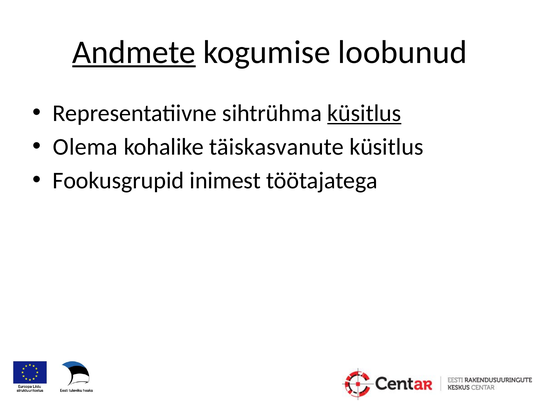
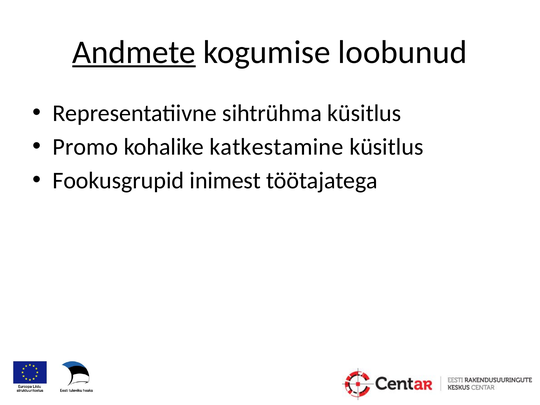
küsitlus underline: present -> none (364, 113)
Olema: Olema -> Promo (85, 147)
täiskasvanute: täiskasvanute -> katkestamine (276, 147)
